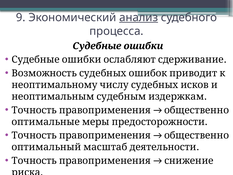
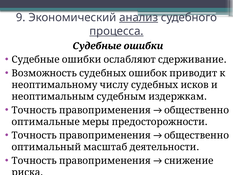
процесса underline: none -> present (116, 31)
